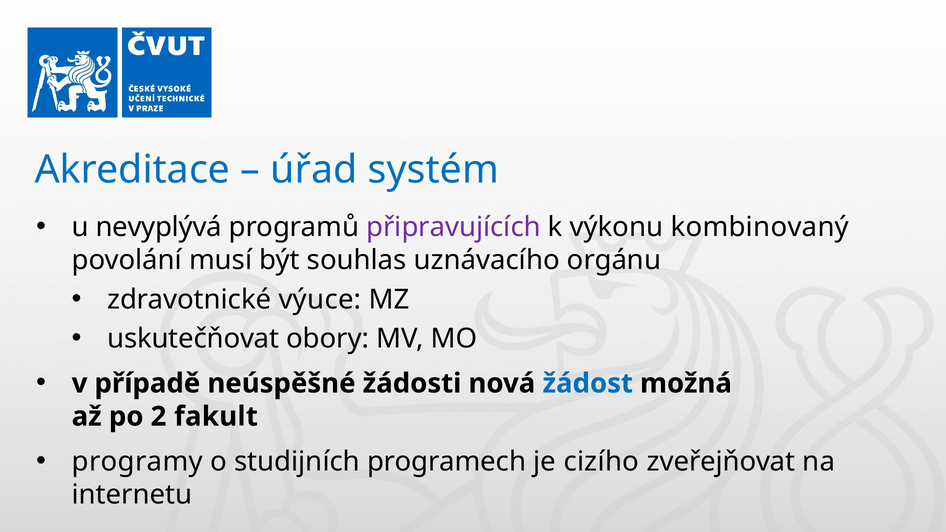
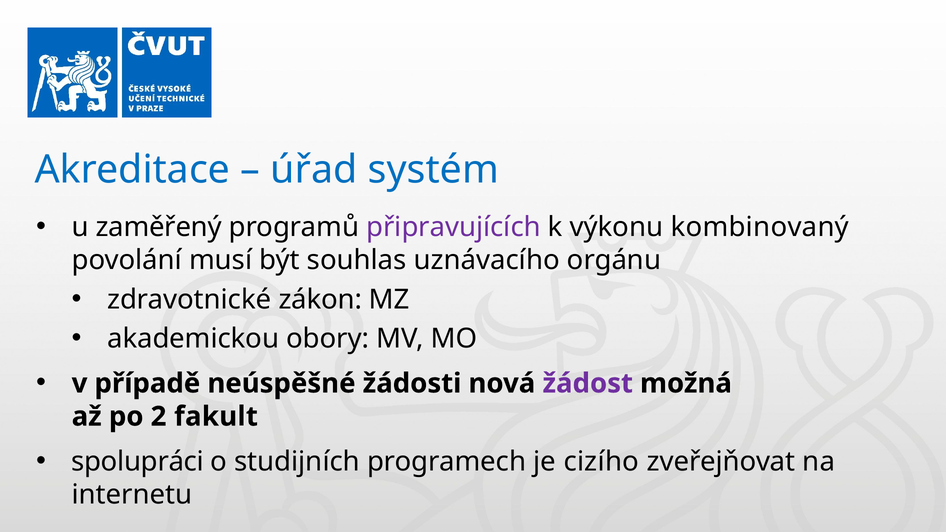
nevyplývá: nevyplývá -> zaměřený (159, 227)
výuce: výuce -> zákon (320, 299)
uskutečňovat: uskutečňovat -> akademickou (193, 339)
žádost colour: blue -> purple (588, 383)
programy: programy -> spolupráci (138, 462)
